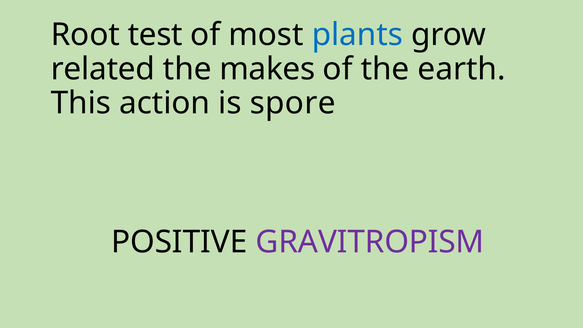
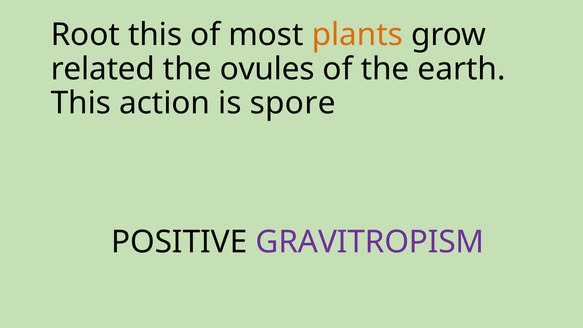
Root test: test -> this (155, 35)
plants colour: blue -> orange (357, 35)
makes: makes -> ovules (267, 69)
